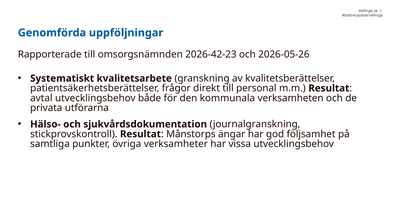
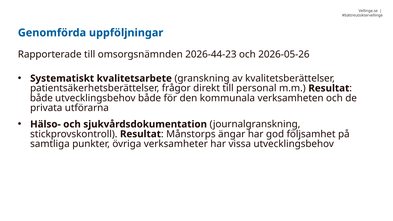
2026-42-23: 2026-42-23 -> 2026-44-23 (211, 54)
avtal: avtal -> både (41, 98)
